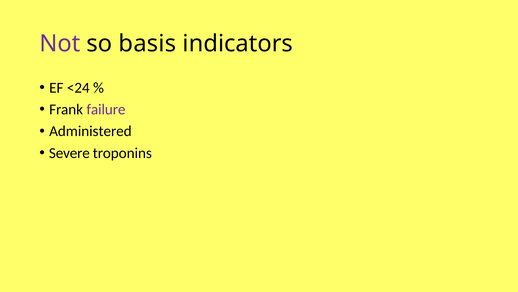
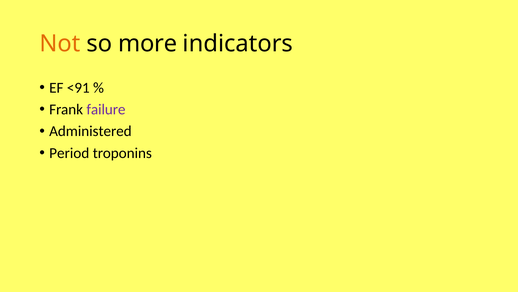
Not colour: purple -> orange (60, 44)
basis: basis -> more (148, 44)
<24: <24 -> <91 (78, 88)
Severe: Severe -> Period (69, 153)
